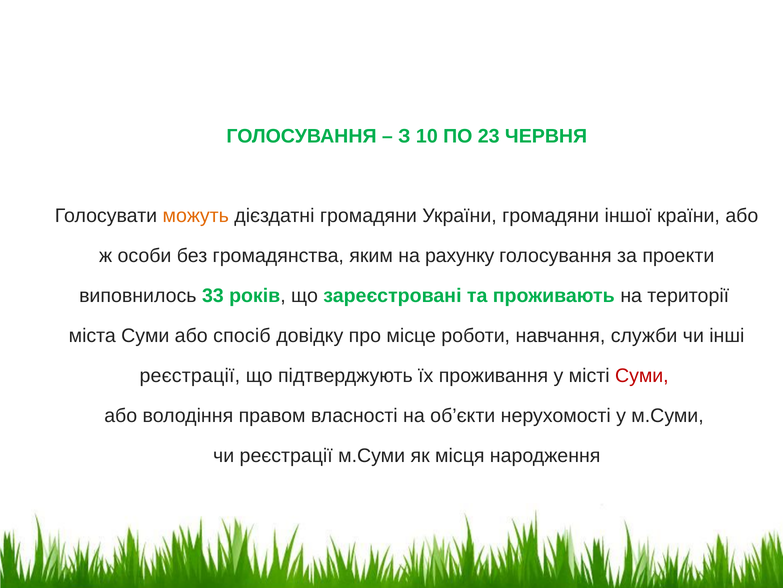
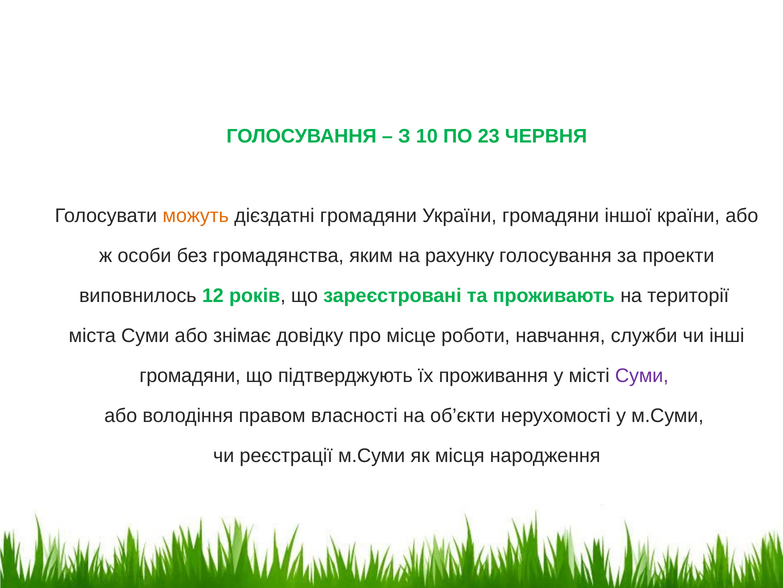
33: 33 -> 12 (213, 296)
спосіб: спосіб -> знімає (242, 335)
реєстрації: реєстрації -> громадяни (190, 375)
Суми colour: red -> purple (642, 375)
